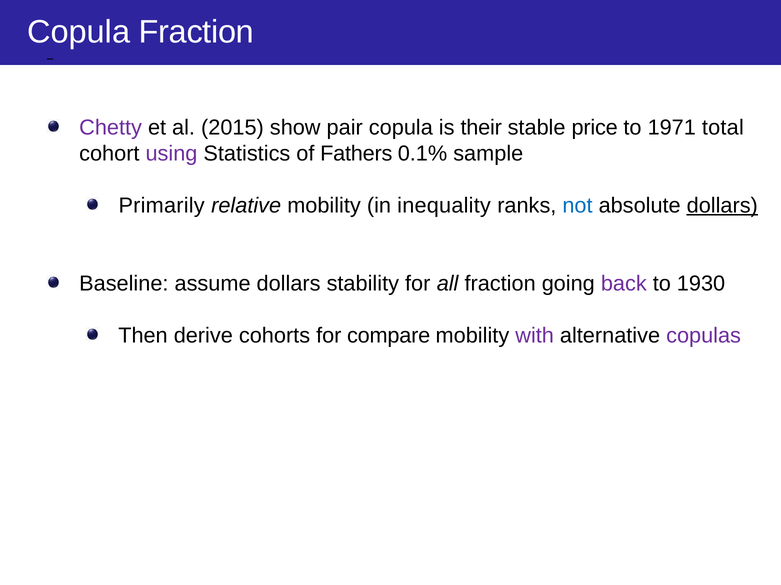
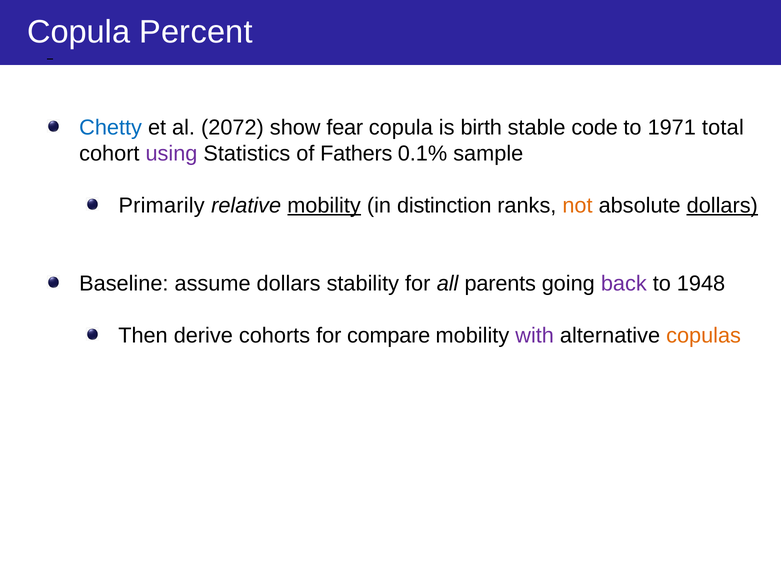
Copula Fraction: Fraction -> Percent (196, 32)
Chetty colour: purple -> blue (111, 128)
2015: 2015 -> 2072 (232, 128)
pair: pair -> fear (345, 128)
their: their -> birth (481, 128)
price: price -> code (595, 128)
mobility underline: none -> present (324, 206)
inequality: inequality -> distinction (444, 206)
not colour: blue -> orange (577, 206)
all fraction: fraction -> parents (500, 284)
1930: 1930 -> 1948 (701, 284)
copulas colour: purple -> orange (704, 336)
